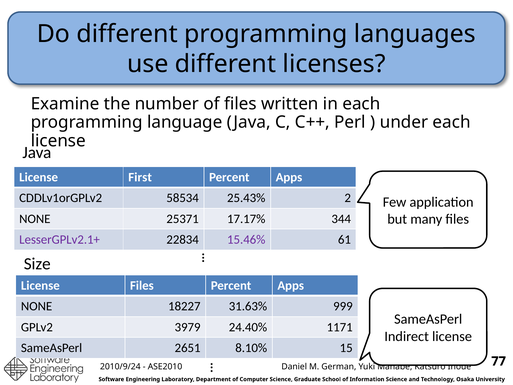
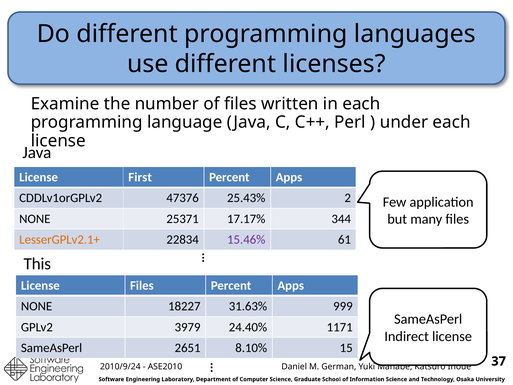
58534: 58534 -> 47376 (183, 198)
LesserGPLv2.1+ colour: purple -> orange (60, 240)
Size: Size -> This (37, 264)
77: 77 -> 37 (499, 361)
